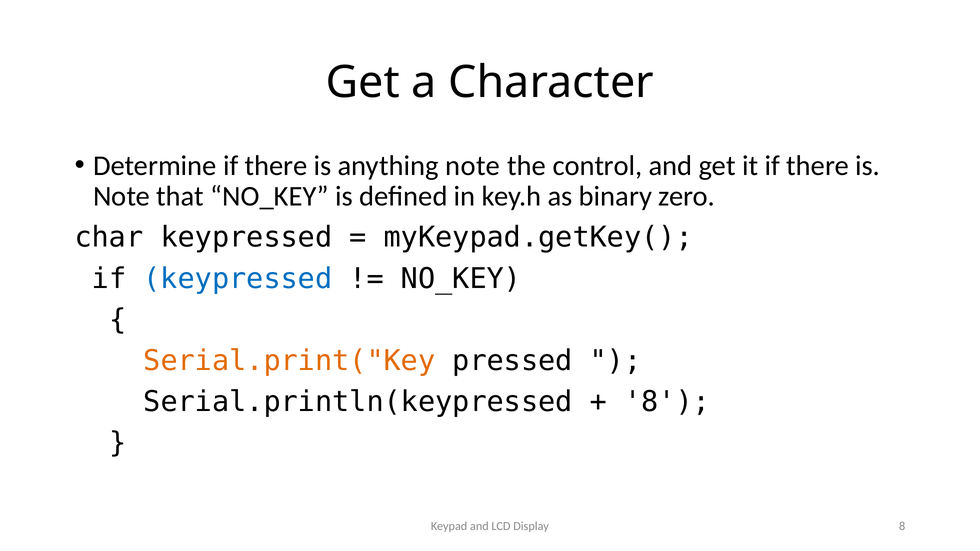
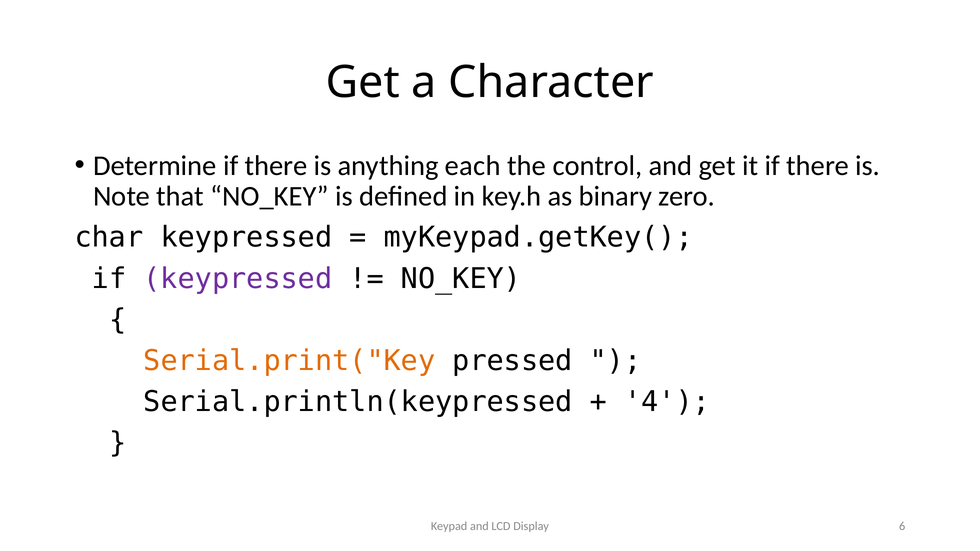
anything note: note -> each (473, 166)
keypressed colour: blue -> purple (238, 279)
8: 8 -> 4 (667, 402)
Display 8: 8 -> 6 (902, 526)
